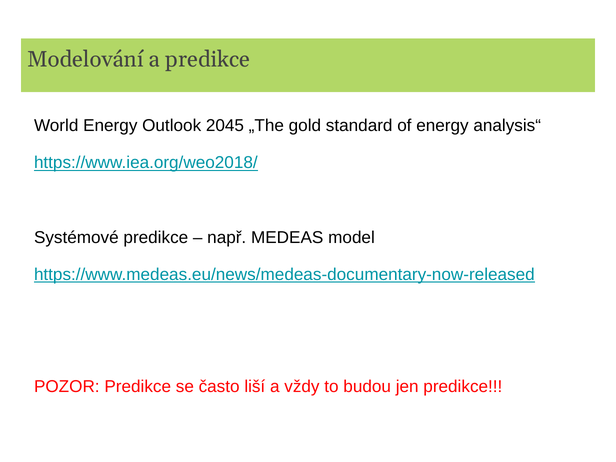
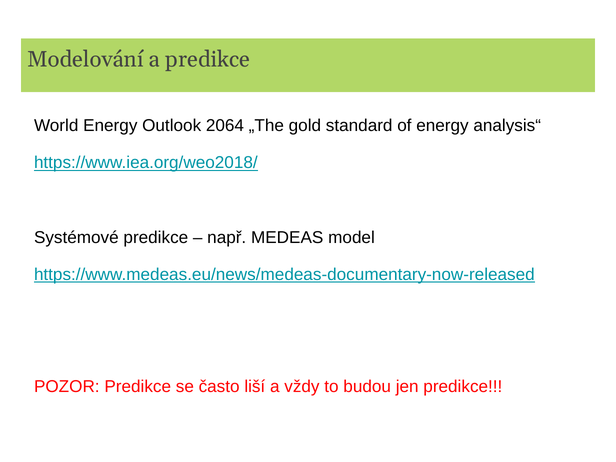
2045: 2045 -> 2064 (225, 125)
